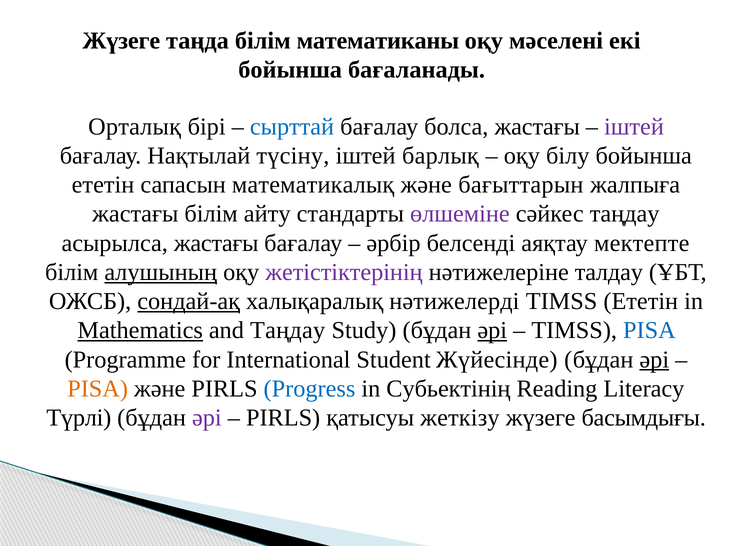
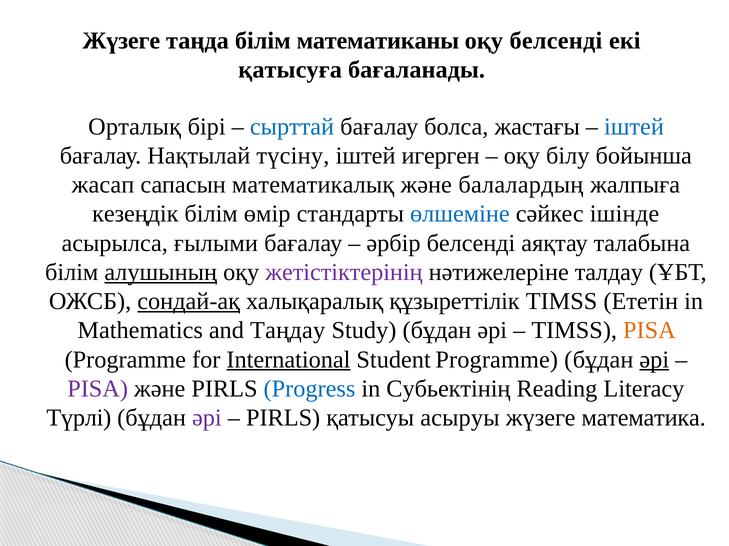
оқу мәселені: мәселені -> белсенді (556, 41)
бойынша: бойынша -> қатысуға (290, 70)
іштей colour: purple -> blue (634, 127)
барлық: барлық -> игерген (441, 156)
ететін: ететін -> жасап (103, 185)
бағыттарын: бағыттарын -> балалардың (521, 185)
жастағы: жастағы -> кезеңдік (135, 214)
айту: айту -> өмір (267, 214)
өлшеміне colour: purple -> blue (460, 214)
сәйкес таңдау: таңдау -> ішінде (624, 214)
асырылса жастағы: жастағы -> ғылыми (216, 243)
мектепте: мектепте -> талабына (642, 243)
нәтижелерді: нәтижелерді -> құзыреттілік (455, 302)
Mathematics underline: present -> none (140, 331)
әрі underline: present -> none (492, 331)
PISA colour: blue -> orange (649, 331)
International underline: none -> present (288, 360)
Student Жүйесінде: Жүйесінде -> Programme (497, 360)
PISA colour: orange -> purple (98, 389)
жеткізу: жеткізу -> асыруы (460, 418)
басымдығы: басымдығы -> математика (644, 418)
